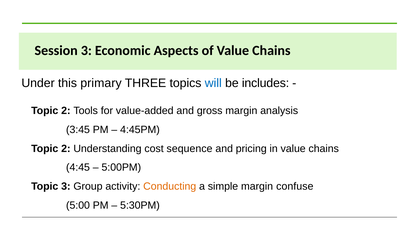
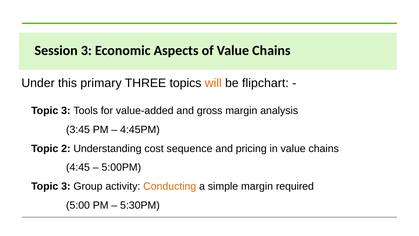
will colour: blue -> orange (213, 83)
includes: includes -> flipchart (265, 83)
2: 2 -> 3 (66, 111)
confuse: confuse -> required (295, 186)
